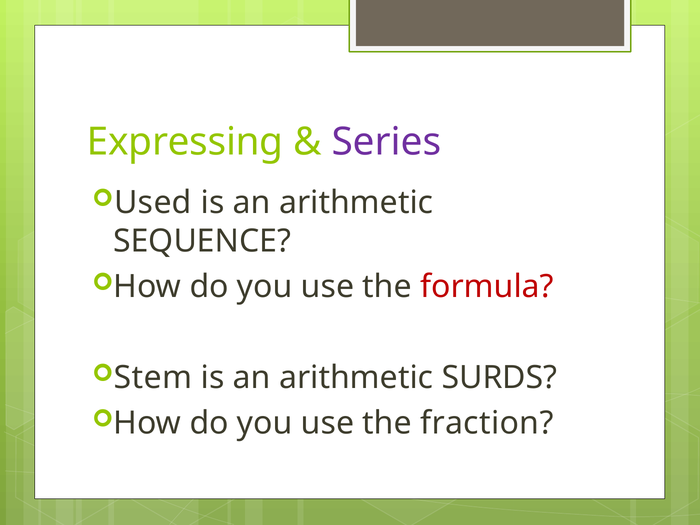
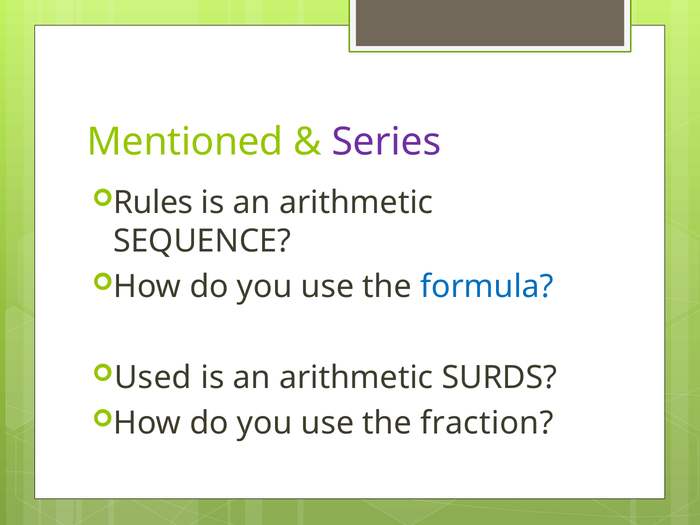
Expressing: Expressing -> Mentioned (185, 142)
Used: Used -> Rules (153, 203)
formula colour: red -> blue (487, 287)
Stem: Stem -> Used (153, 378)
